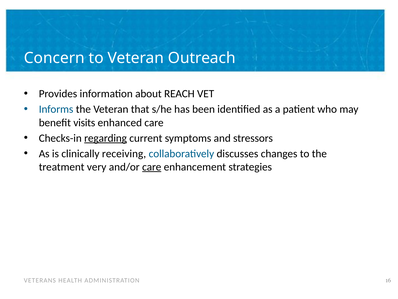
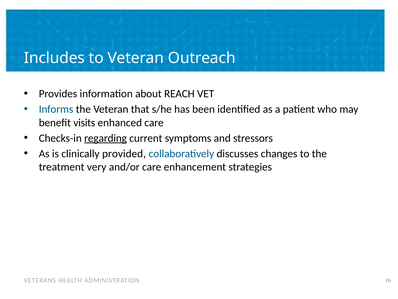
Concern: Concern -> Includes (54, 58)
receiving: receiving -> provided (124, 153)
care underline: present -> none (152, 167)
